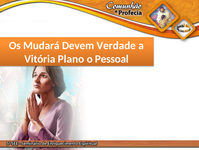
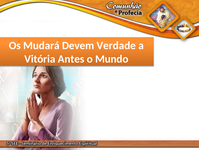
Plano: Plano -> Antes (71, 59)
Pessoal: Pessoal -> Mundo (112, 59)
